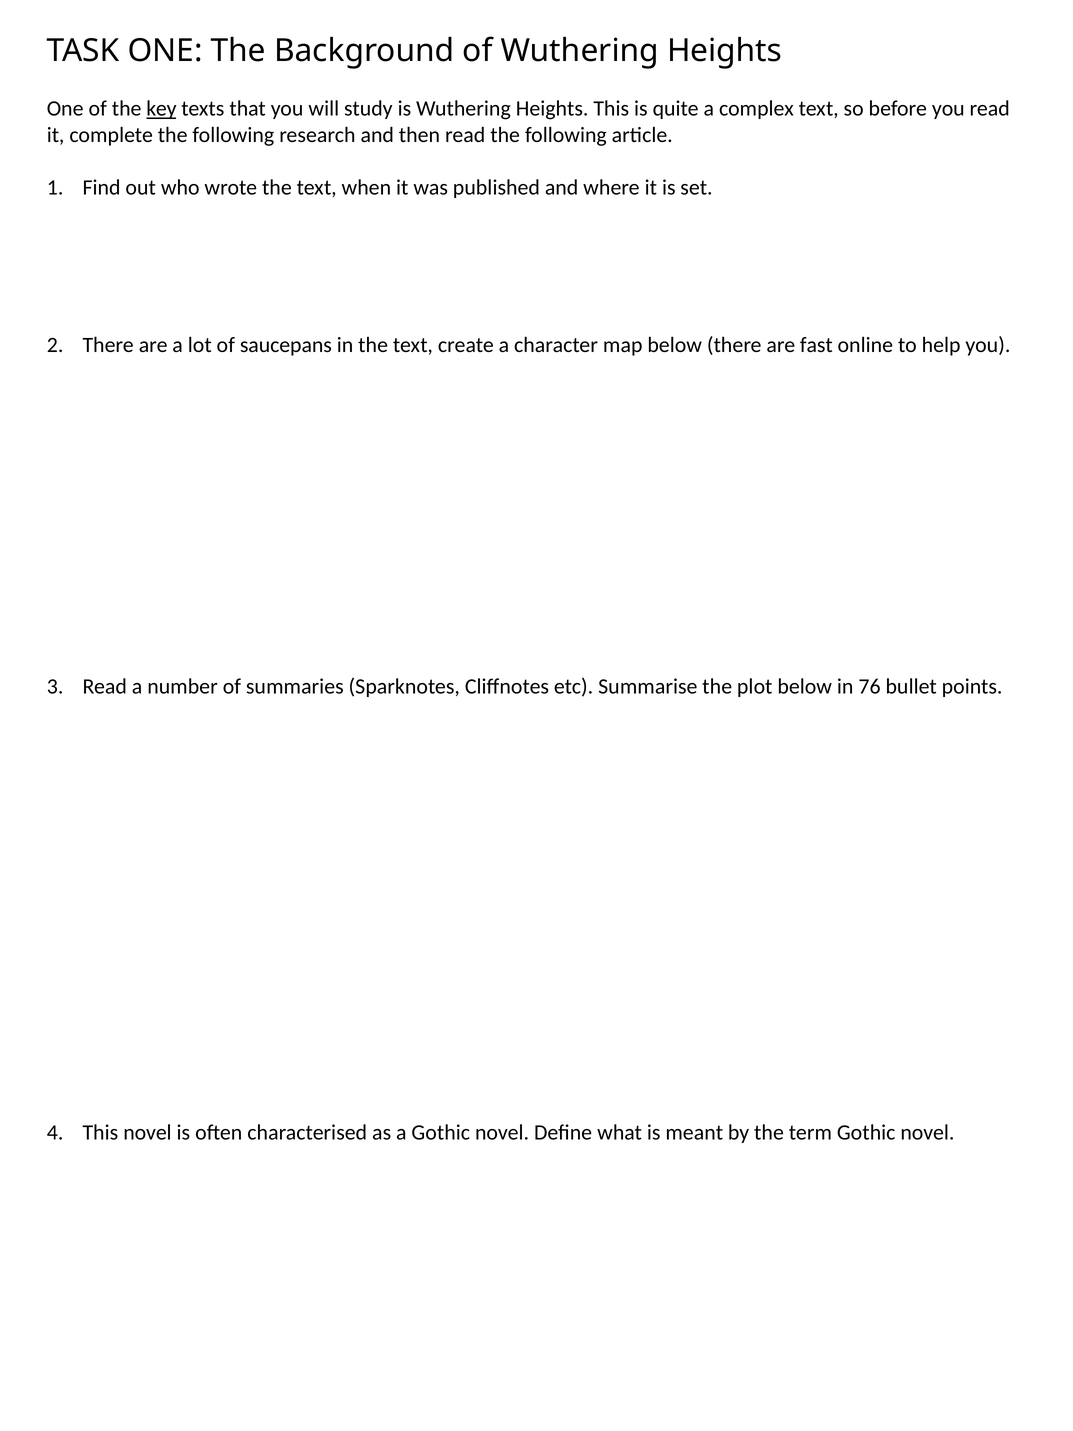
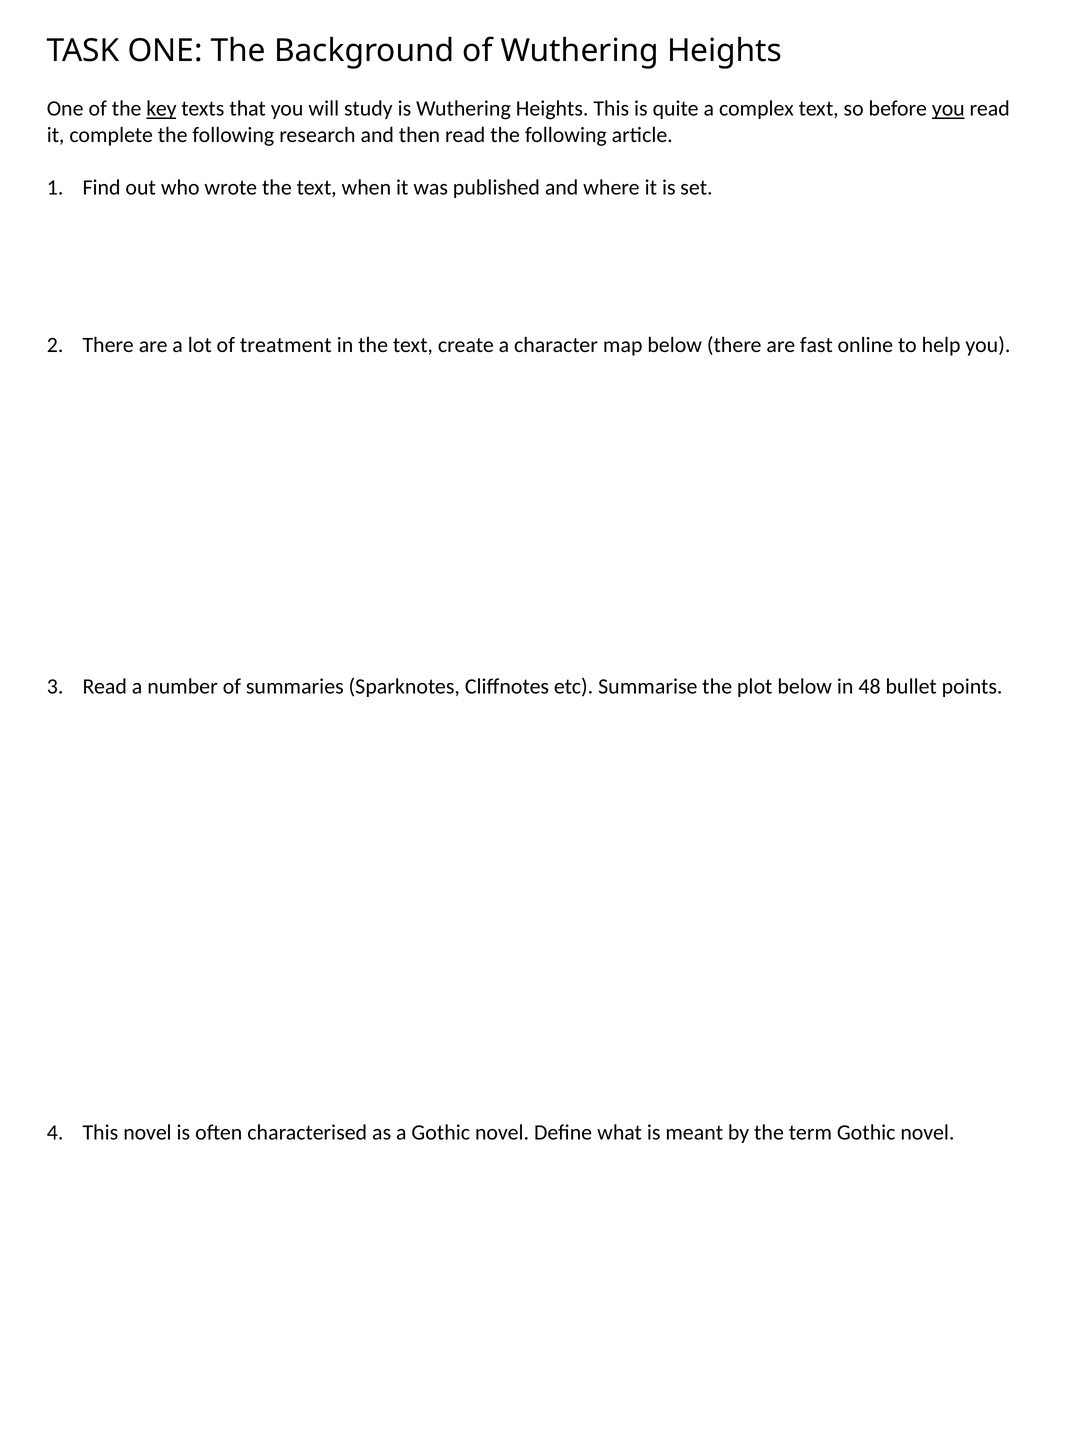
you underline: none -> present (948, 109)
saucepans: saucepans -> treatment (286, 345)
76: 76 -> 48 (869, 686)
